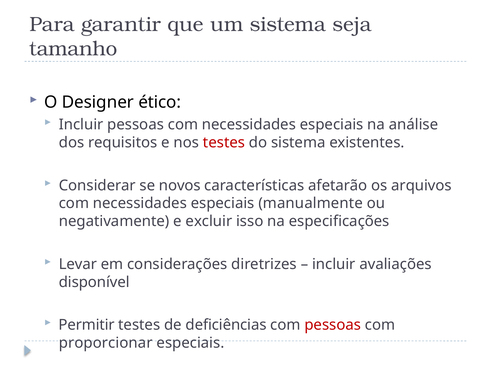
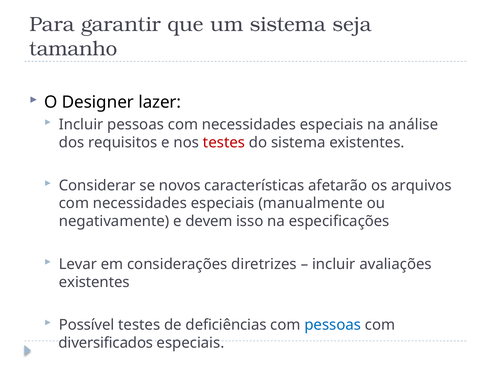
ético: ético -> lazer (160, 102)
excluir: excluir -> devem (209, 222)
disponível: disponível -> existentes (94, 282)
Permitir: Permitir -> Possível (87, 325)
pessoas colour: red -> blue (333, 325)
proporcionar: proporcionar -> diversificados (106, 343)
